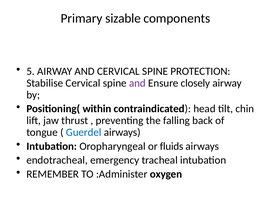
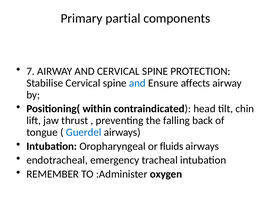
sizable: sizable -> partial (123, 18)
5: 5 -> 7 (31, 71)
and colour: purple -> blue (137, 83)
closely: closely -> affects (195, 83)
